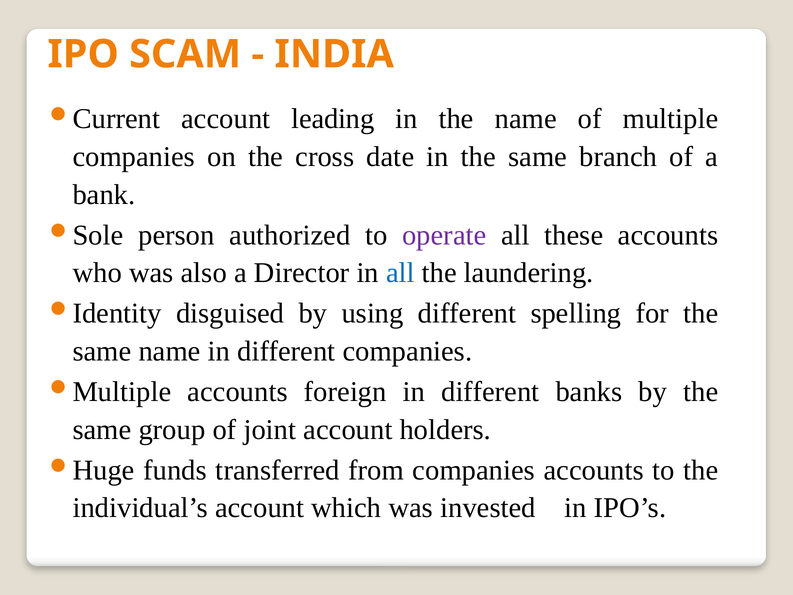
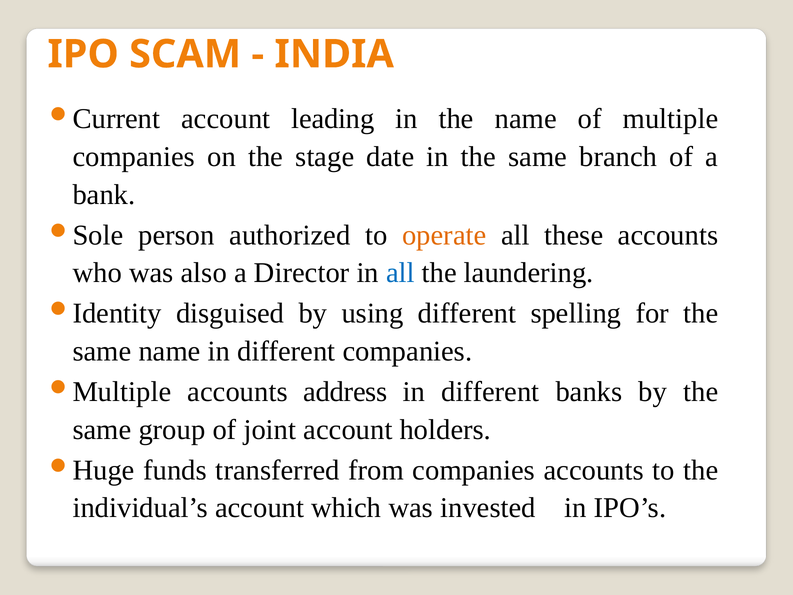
cross: cross -> stage (325, 157)
operate colour: purple -> orange (444, 235)
foreign: foreign -> address (345, 392)
